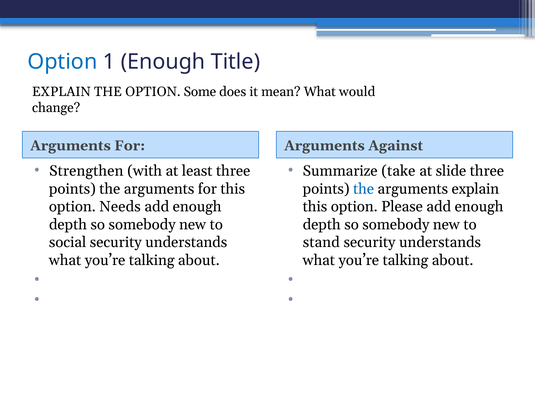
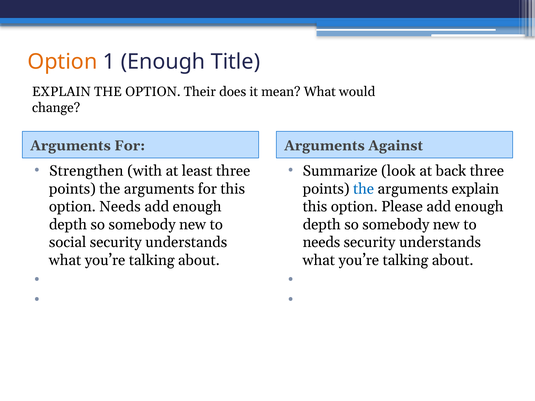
Option colour: blue -> orange (62, 62)
Some: Some -> Their (200, 92)
take: take -> look (398, 171)
slide: slide -> back (451, 171)
stand: stand -> needs (321, 242)
